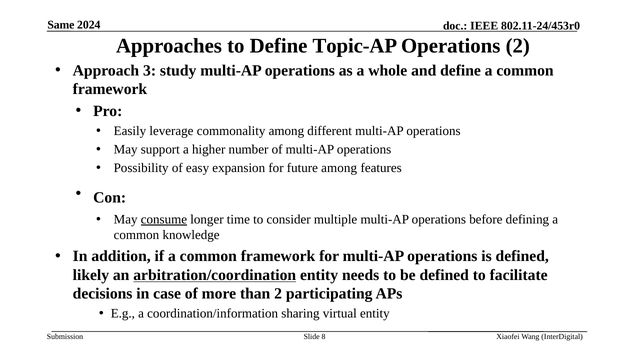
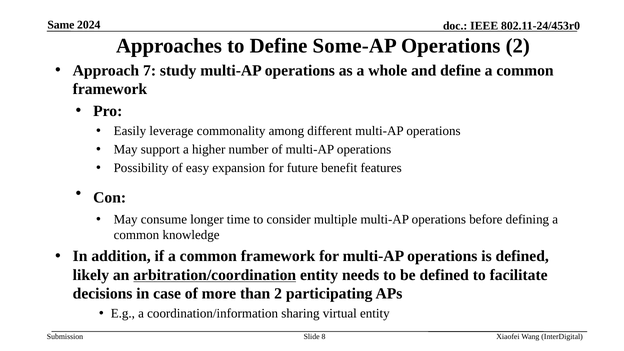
Topic-AP: Topic-AP -> Some-AP (355, 46)
3: 3 -> 7 (150, 70)
future among: among -> benefit (339, 168)
consume underline: present -> none (164, 219)
